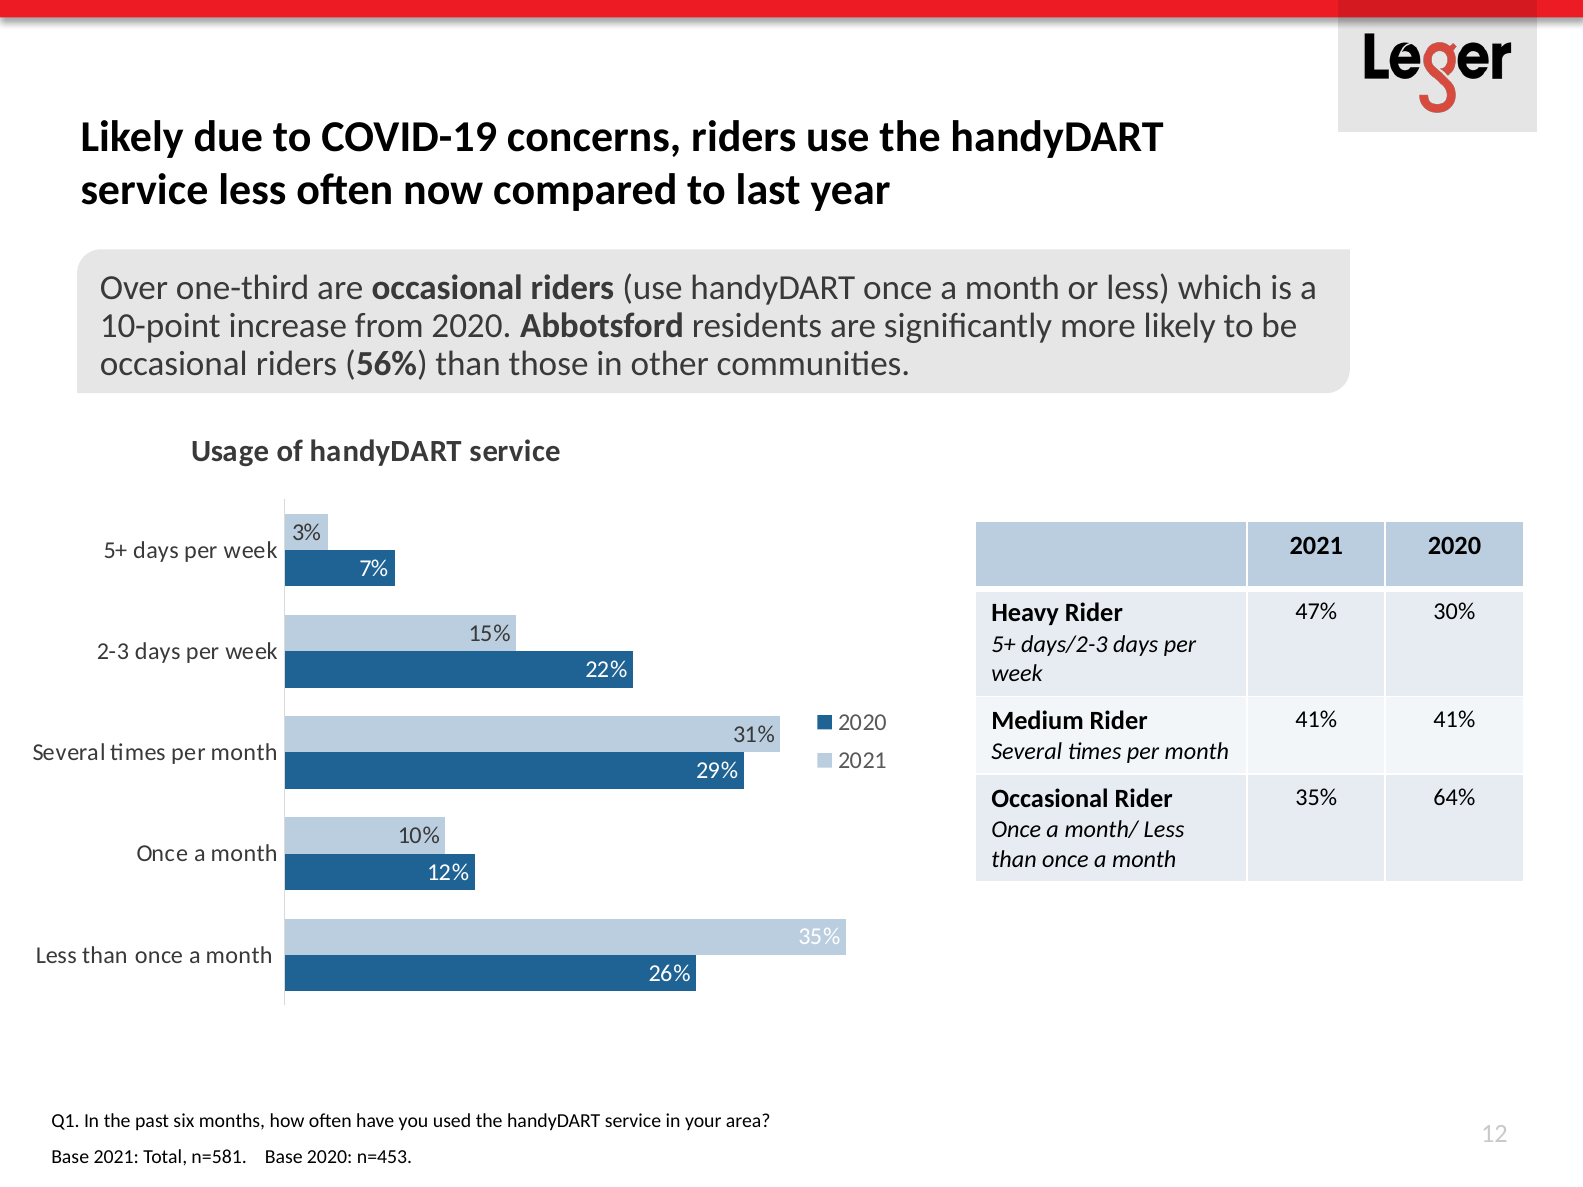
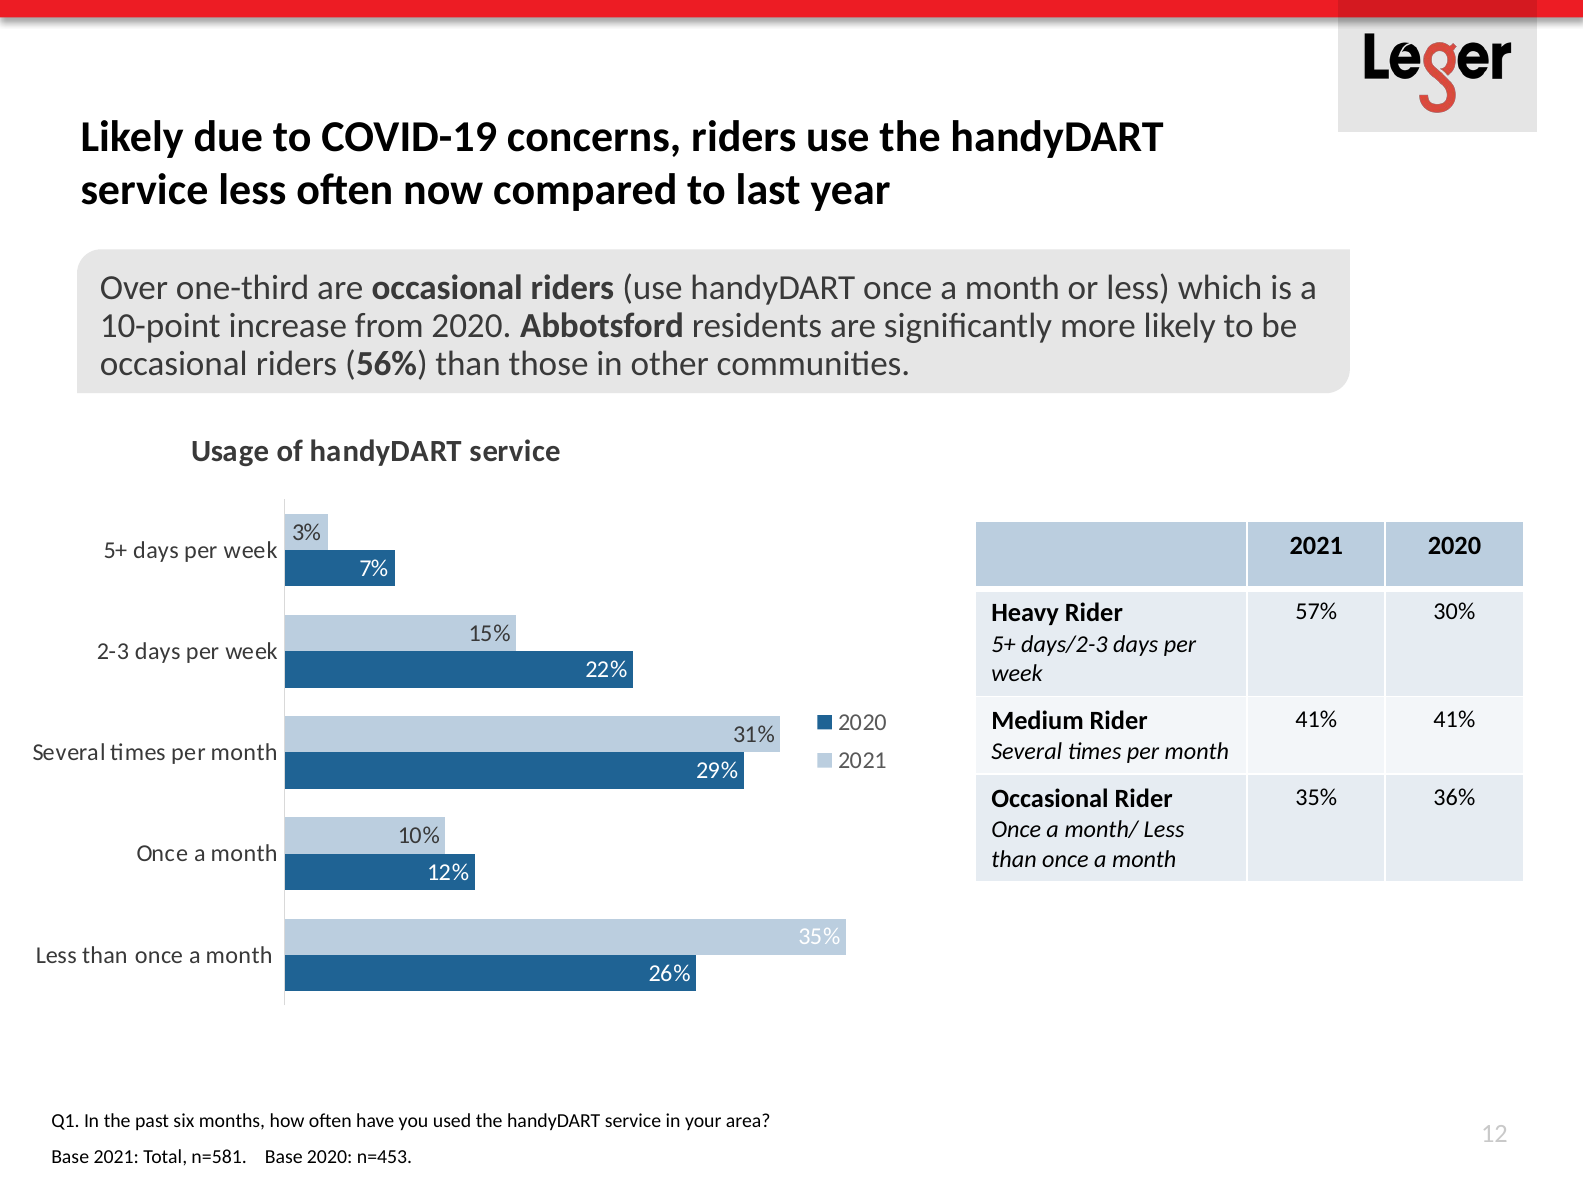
47%: 47% -> 57% (1316, 612)
64%: 64% -> 36% (1454, 798)
